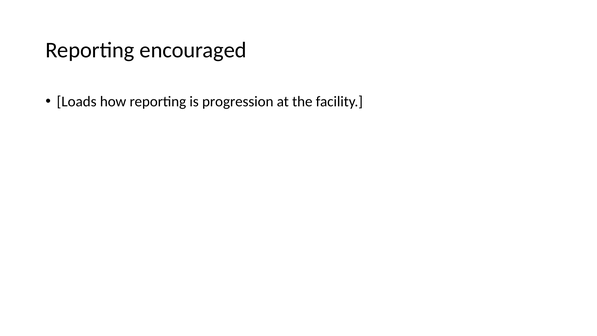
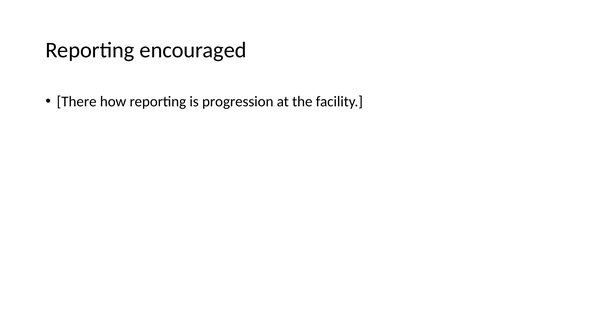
Loads: Loads -> There (77, 102)
